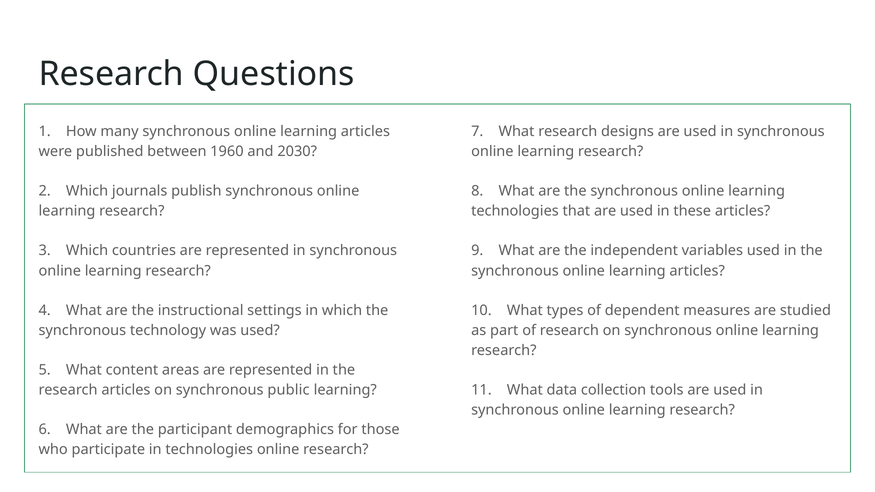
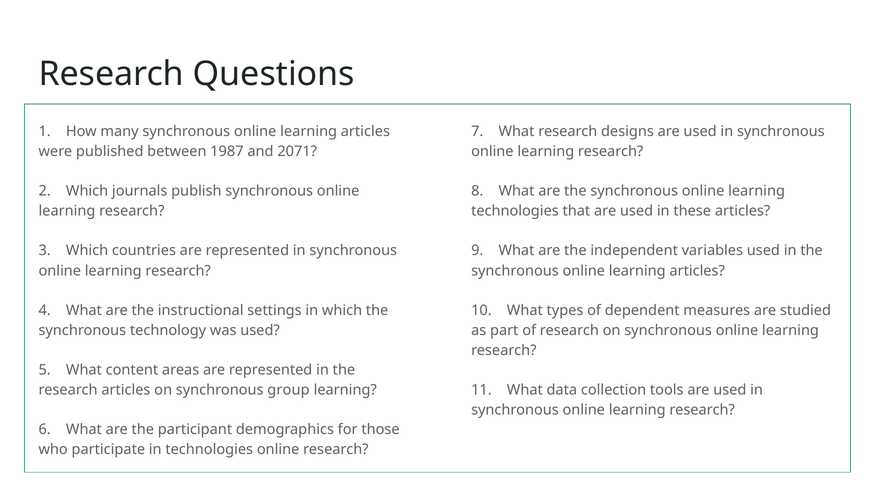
1960: 1960 -> 1987 (227, 152)
2030: 2030 -> 2071 (297, 152)
public: public -> group (289, 390)
